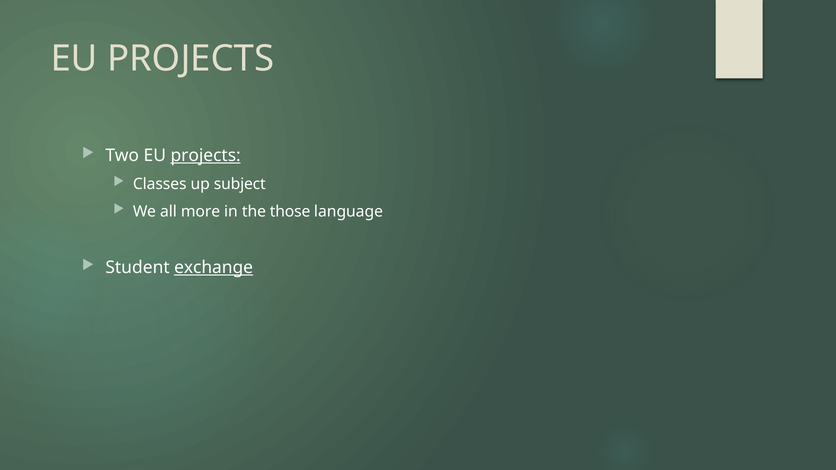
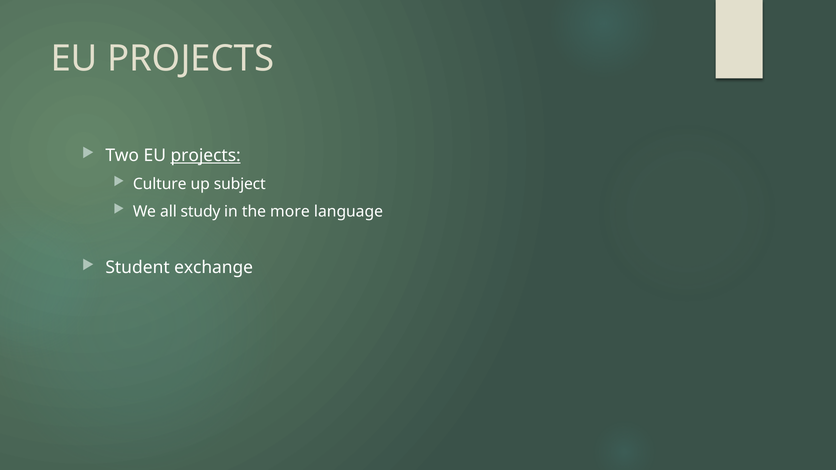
Classes: Classes -> Culture (160, 184)
more: more -> study (201, 212)
those: those -> more (290, 212)
exchange underline: present -> none (214, 268)
